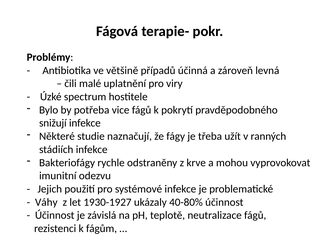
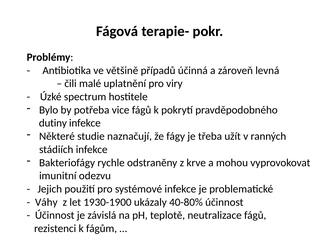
snižují: snižují -> dutiny (53, 123)
1930-1927: 1930-1927 -> 1930-1900 (107, 203)
